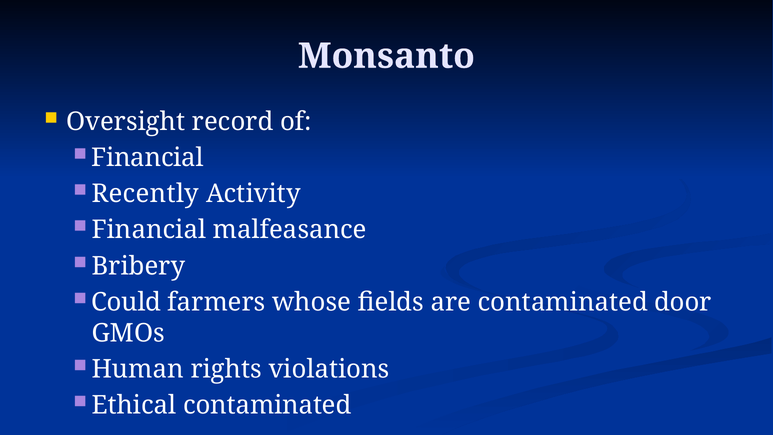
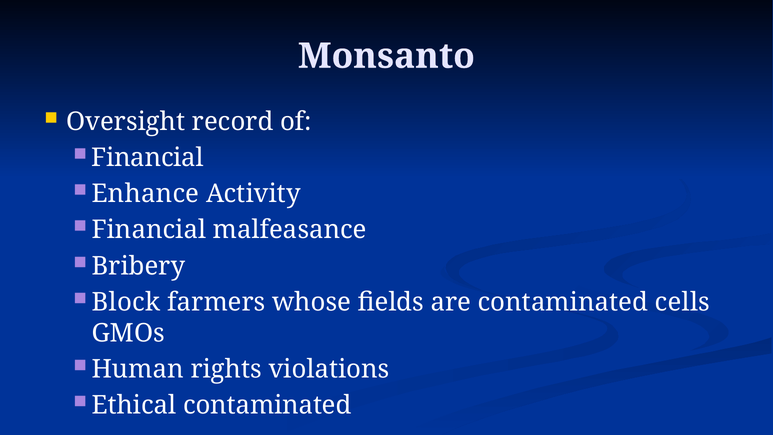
Recently: Recently -> Enhance (145, 194)
Could: Could -> Block (126, 302)
door: door -> cells (683, 302)
